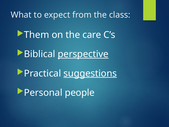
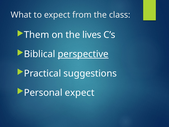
care: care -> lives (92, 35)
suggestions underline: present -> none (90, 73)
Personal people: people -> expect (80, 93)
